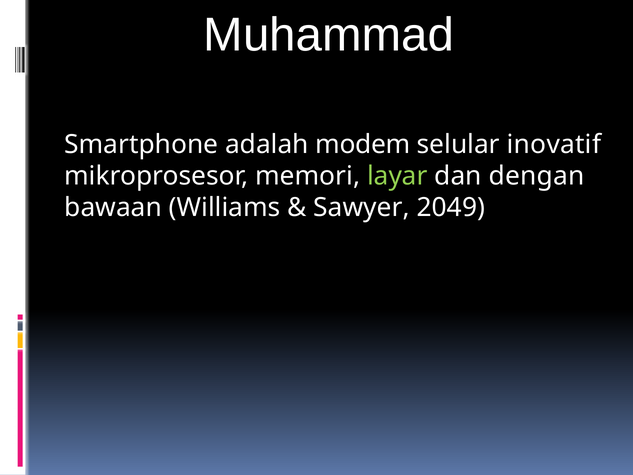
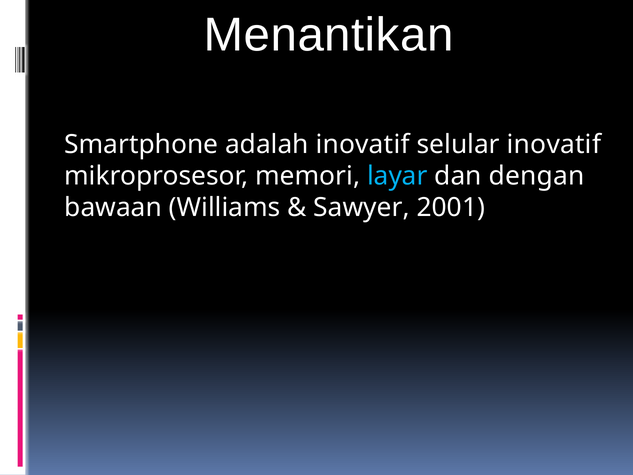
Muhammad: Muhammad -> Menantikan (329, 35)
adalah modem: modem -> inovatif (363, 144)
layar colour: light green -> light blue (397, 176)
2049: 2049 -> 2001 (451, 208)
